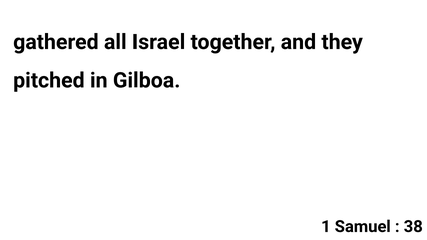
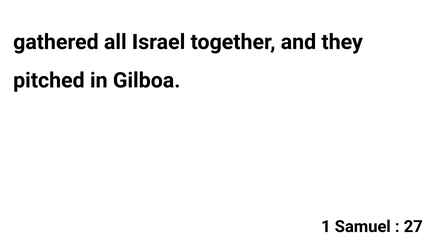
38: 38 -> 27 (413, 227)
